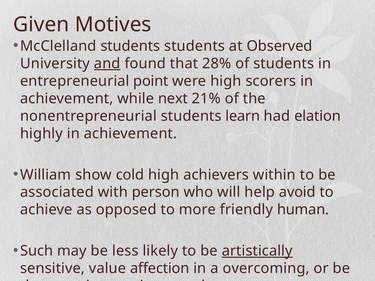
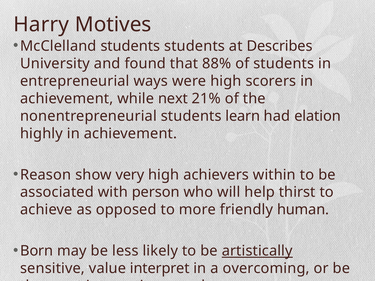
Given: Given -> Harry (41, 25)
Observed: Observed -> Describes (280, 46)
and underline: present -> none (107, 64)
28%: 28% -> 88% (217, 64)
point: point -> ways (151, 81)
William: William -> Reason (46, 175)
cold: cold -> very (130, 175)
avoid: avoid -> thirst (297, 192)
Such: Such -> Born (37, 251)
affection: affection -> interpret (160, 269)
